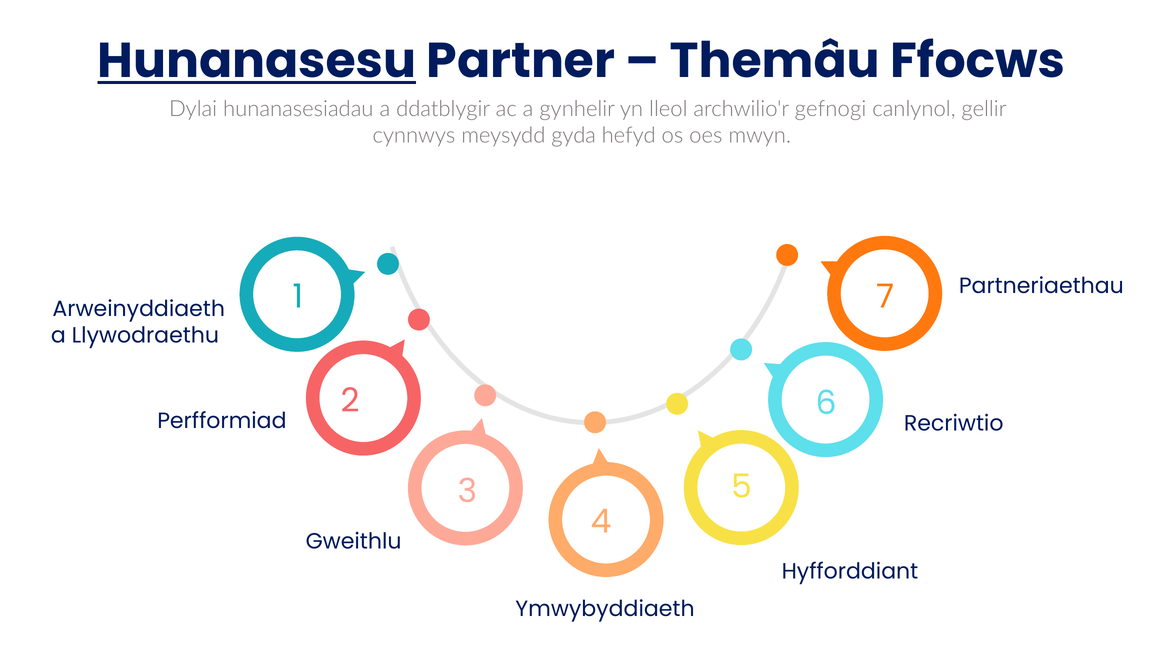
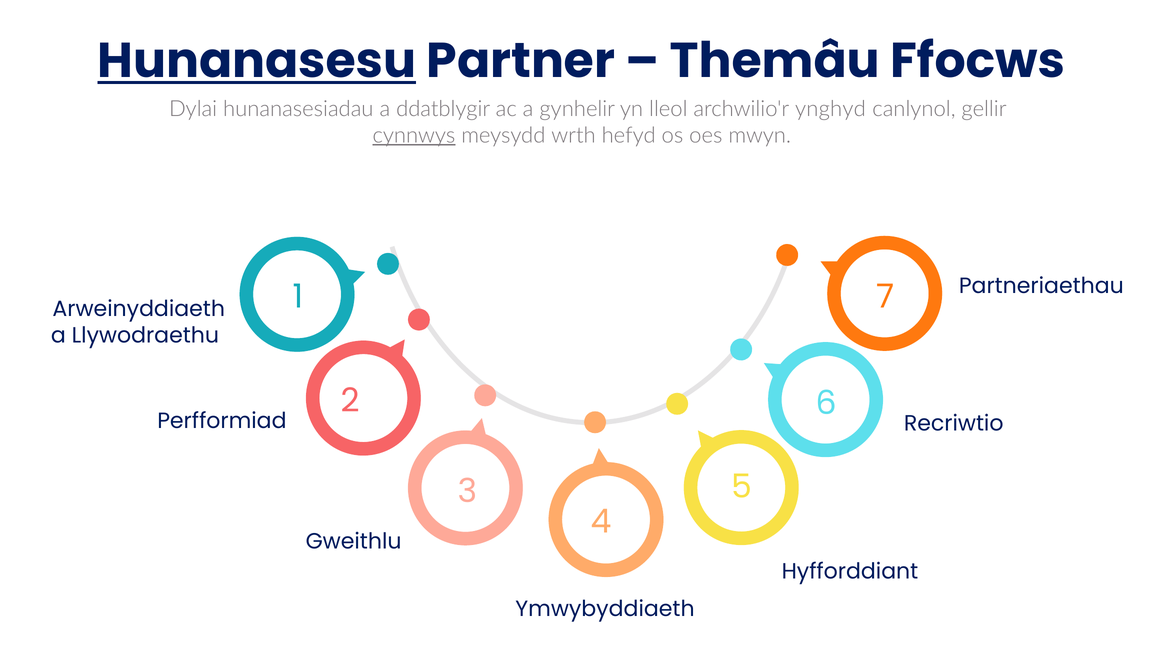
gefnogi: gefnogi -> ynghyd (830, 109)
cynnwys underline: none -> present (414, 135)
gyda: gyda -> wrth (574, 135)
